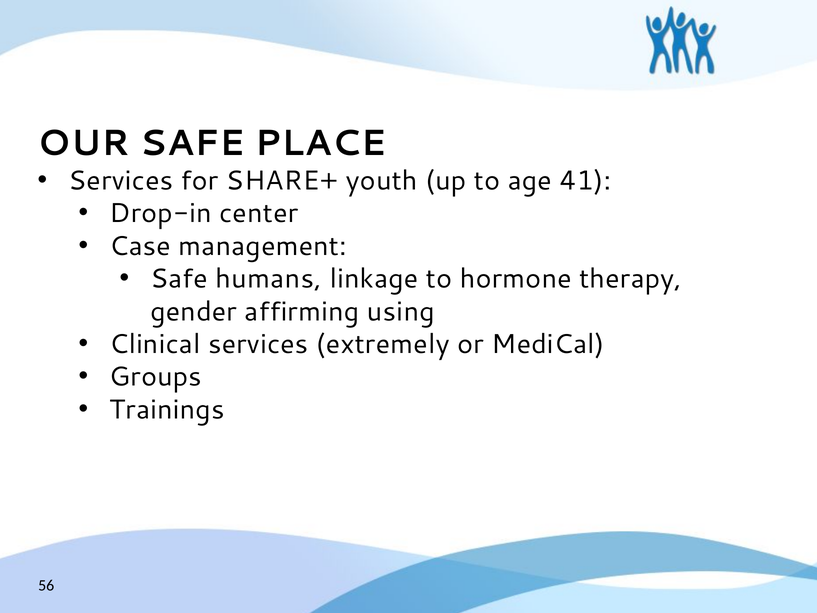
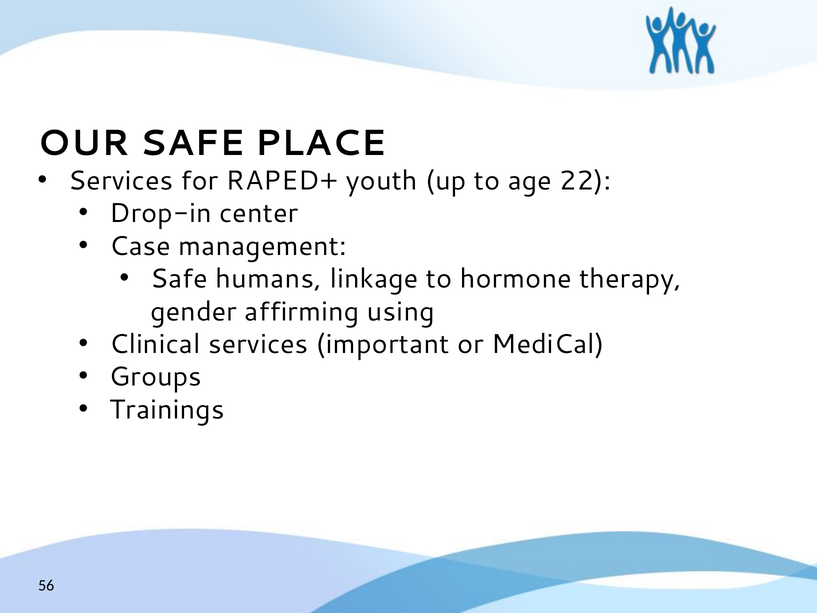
SHARE+: SHARE+ -> RAPED+ (282, 181)
41: 41 -> 22 (585, 181)
extremely: extremely -> important (383, 344)
